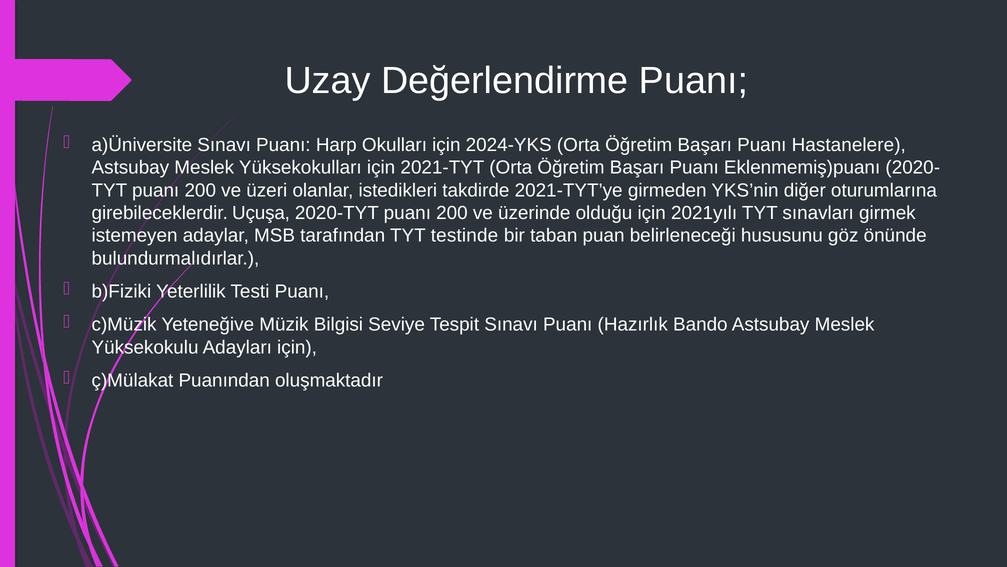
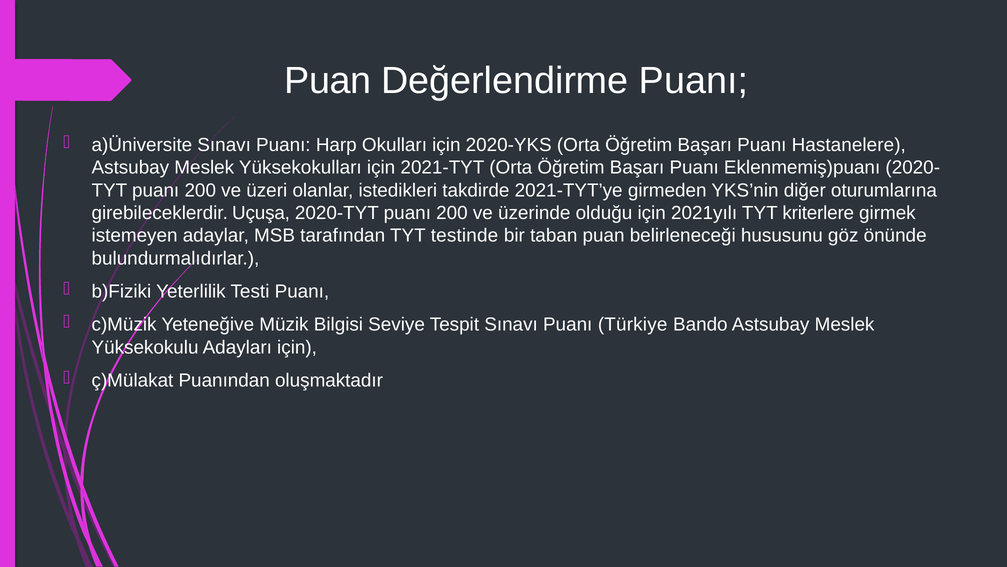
Uzay: Uzay -> Puan (328, 81)
2024-YKS: 2024-YKS -> 2020-YKS (509, 145)
sınavları: sınavları -> kriterlere (818, 213)
Hazırlık: Hazırlık -> Türkiye (633, 324)
